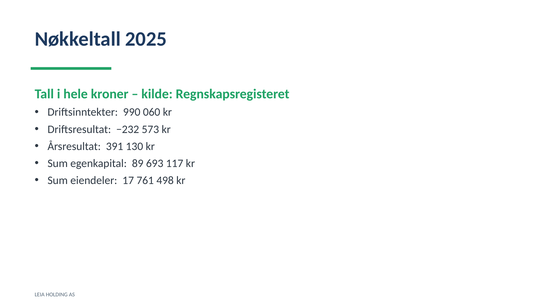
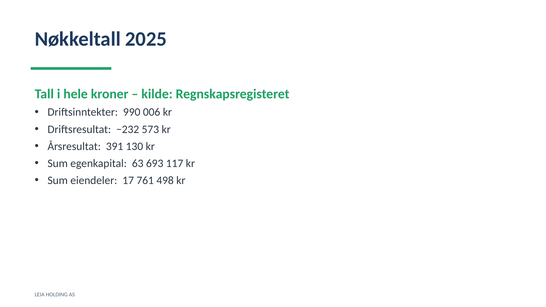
060: 060 -> 006 (152, 112)
89: 89 -> 63 (138, 163)
